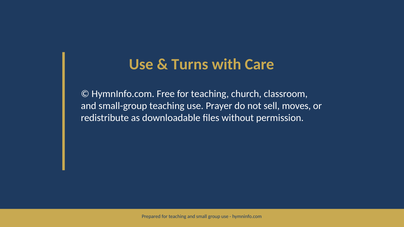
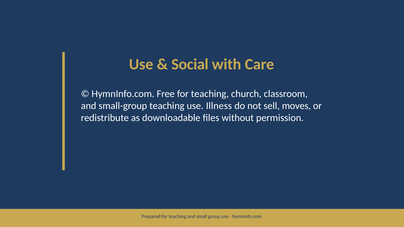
Turns: Turns -> Social (190, 64)
Prayer: Prayer -> Illness (219, 106)
